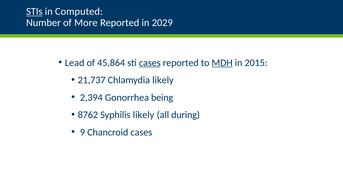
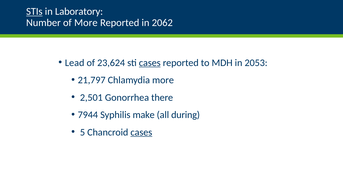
Computed: Computed -> Laboratory (79, 11)
2029: 2029 -> 2062 (162, 23)
45,864: 45,864 -> 23,624 (111, 63)
MDH underline: present -> none (222, 63)
2015: 2015 -> 2053 (256, 63)
21,737: 21,737 -> 21,797 (92, 80)
Chlamydia likely: likely -> more (163, 80)
2,394: 2,394 -> 2,501 (91, 97)
being: being -> there (162, 97)
8762: 8762 -> 7944 (88, 115)
Syphilis likely: likely -> make (144, 115)
9: 9 -> 5 (83, 132)
cases underline: none -> present (141, 132)
